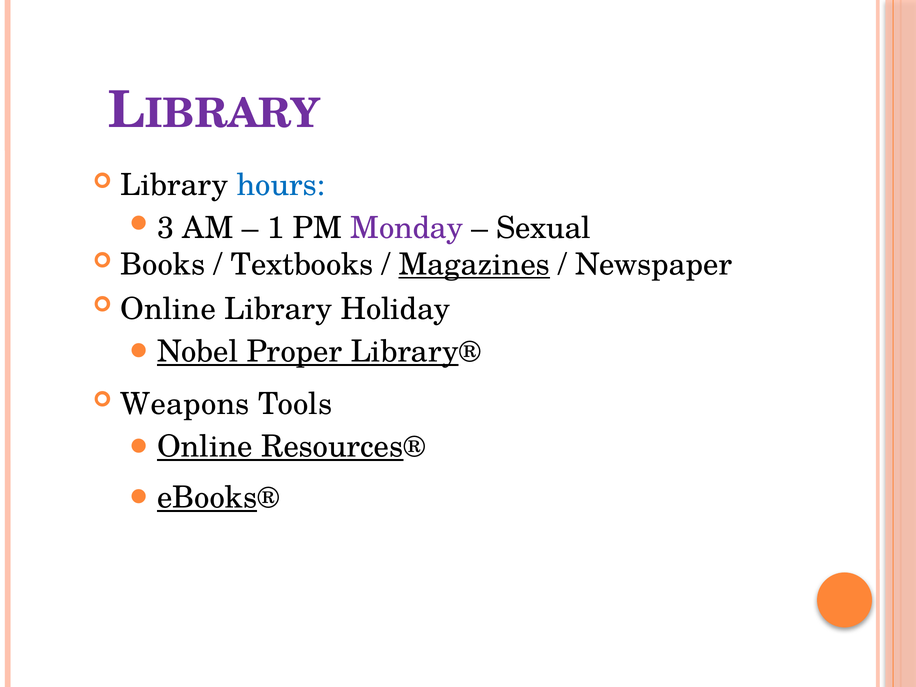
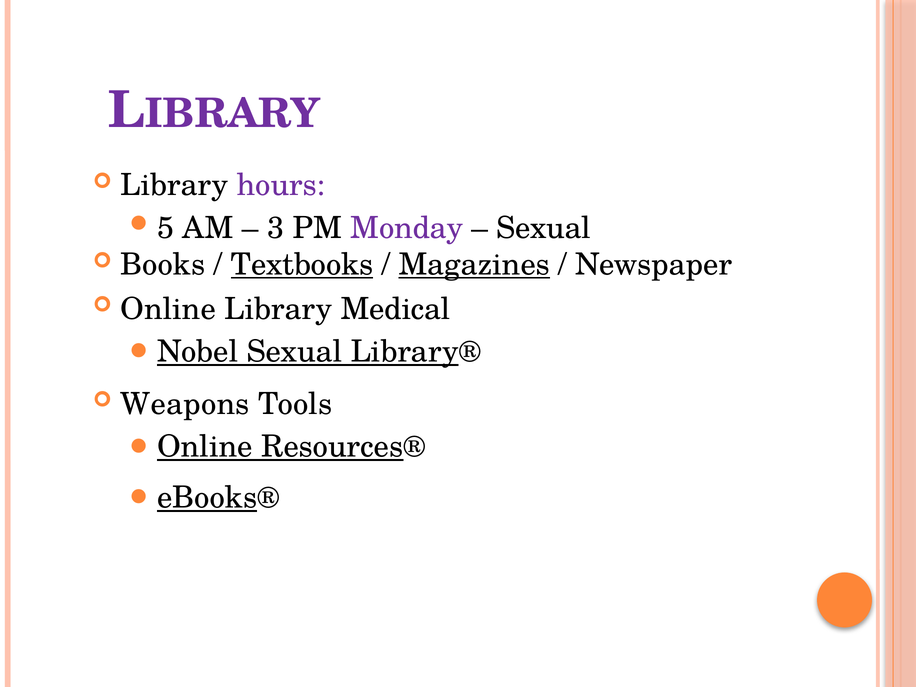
hours colour: blue -> purple (281, 185)
3: 3 -> 5 (166, 228)
1: 1 -> 3 (276, 228)
Textbooks underline: none -> present (302, 265)
Holiday: Holiday -> Medical (396, 309)
Proper: Proper -> Sexual (294, 352)
